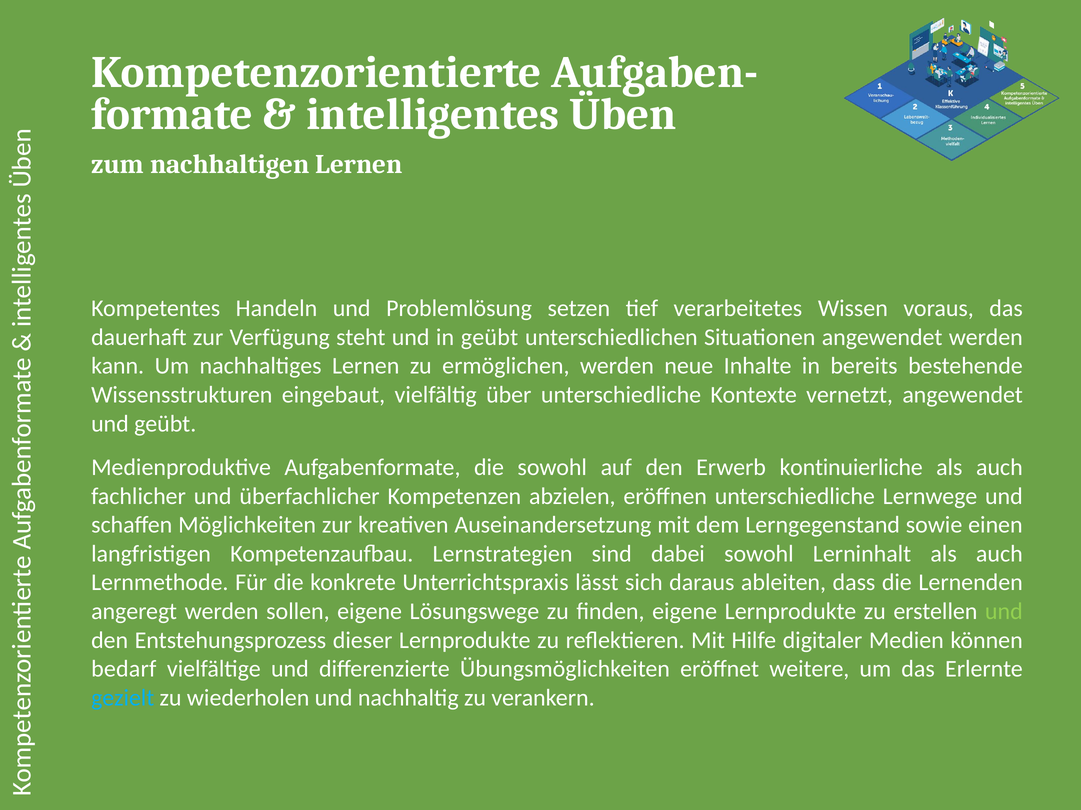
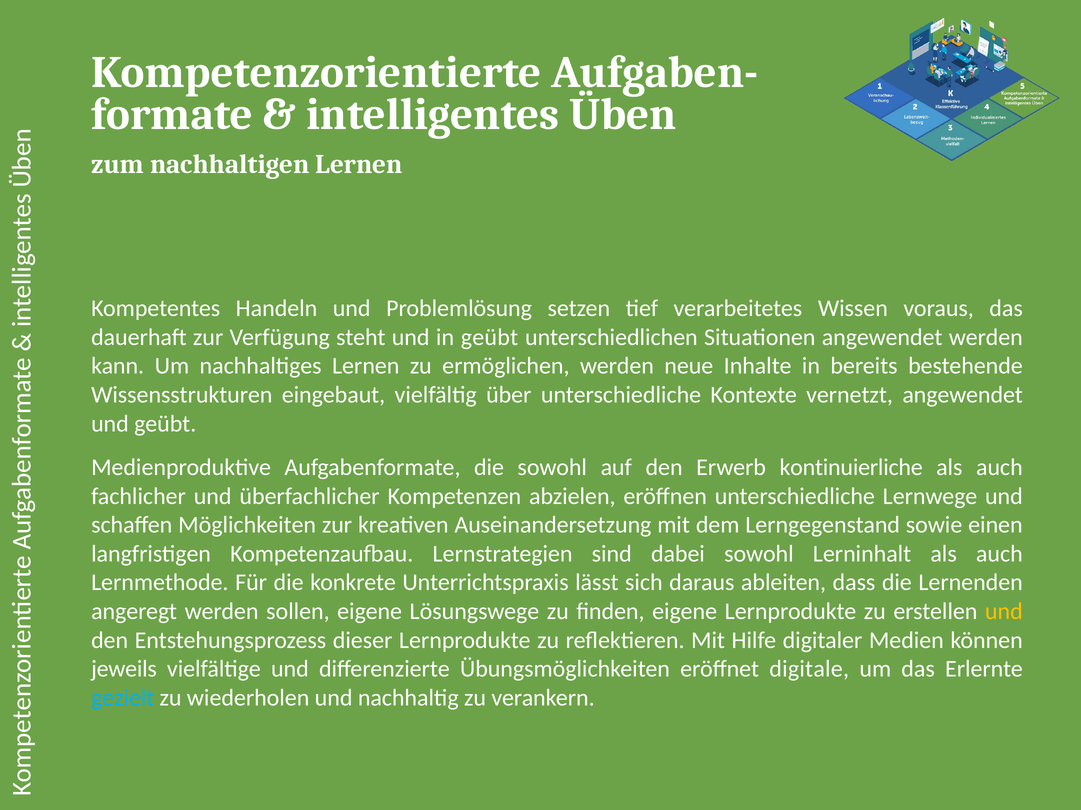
und colour: light green -> yellow (1004, 612)
bedarf: bedarf -> jeweils (124, 670)
weitere: weitere -> digitale (809, 670)
